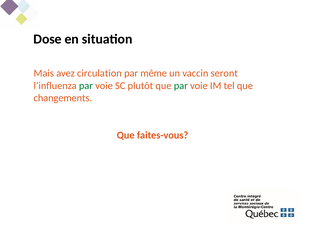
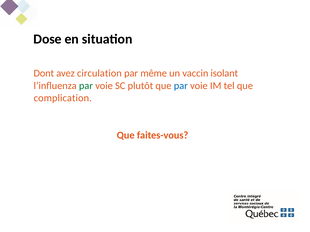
Mais: Mais -> Dont (44, 73)
seront: seront -> isolant (224, 73)
par colour: green -> blue (181, 86)
changements: changements -> complication (63, 98)
